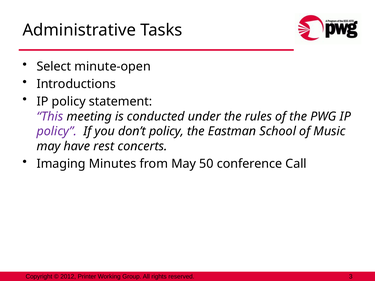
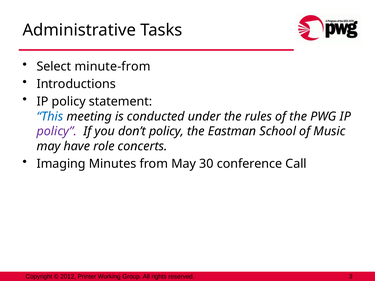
minute-open: minute-open -> minute-from (113, 67)
This colour: purple -> blue (50, 116)
rest: rest -> role (104, 146)
50: 50 -> 30 (206, 164)
